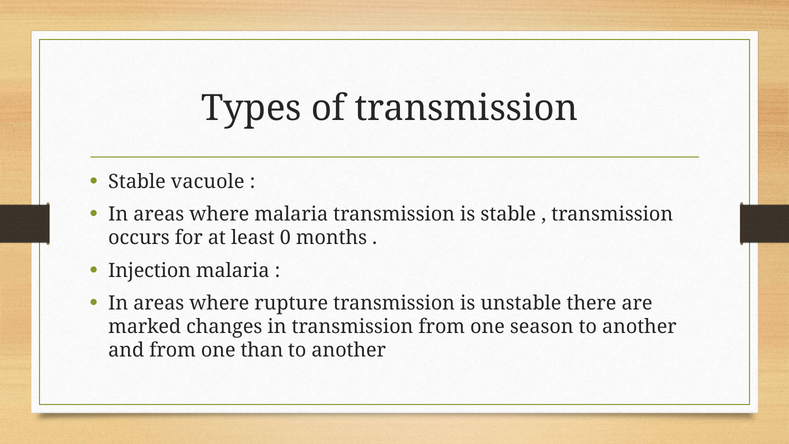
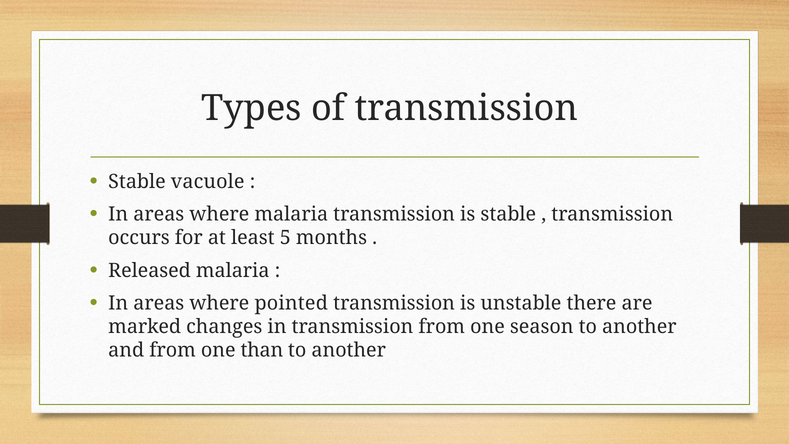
0: 0 -> 5 (285, 238)
Injection: Injection -> Released (150, 270)
rupture: rupture -> pointed (291, 303)
